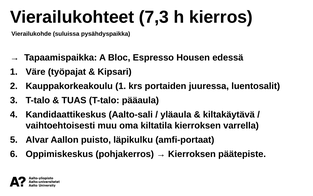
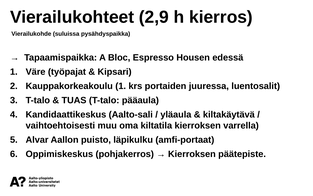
7,3: 7,3 -> 2,9 (154, 17)
